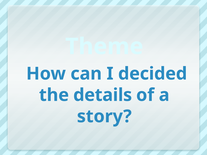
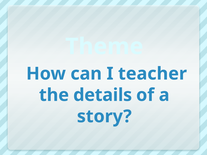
decided: decided -> teacher (153, 74)
